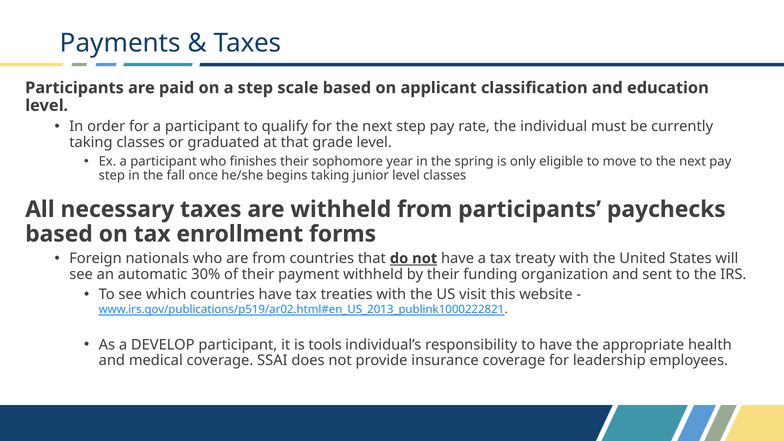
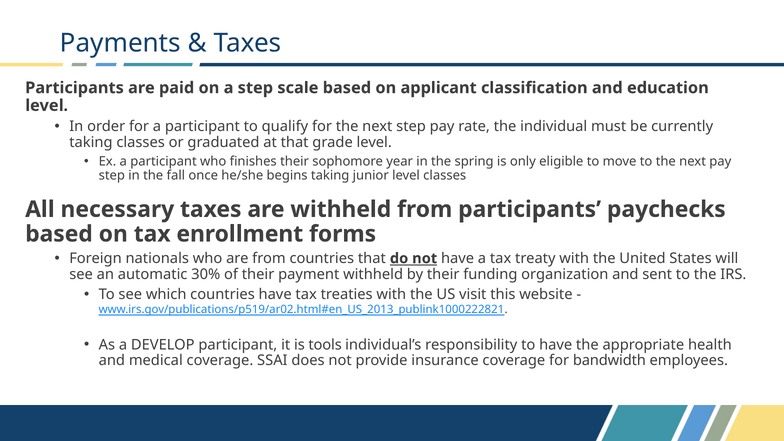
leadership: leadership -> bandwidth (609, 361)
